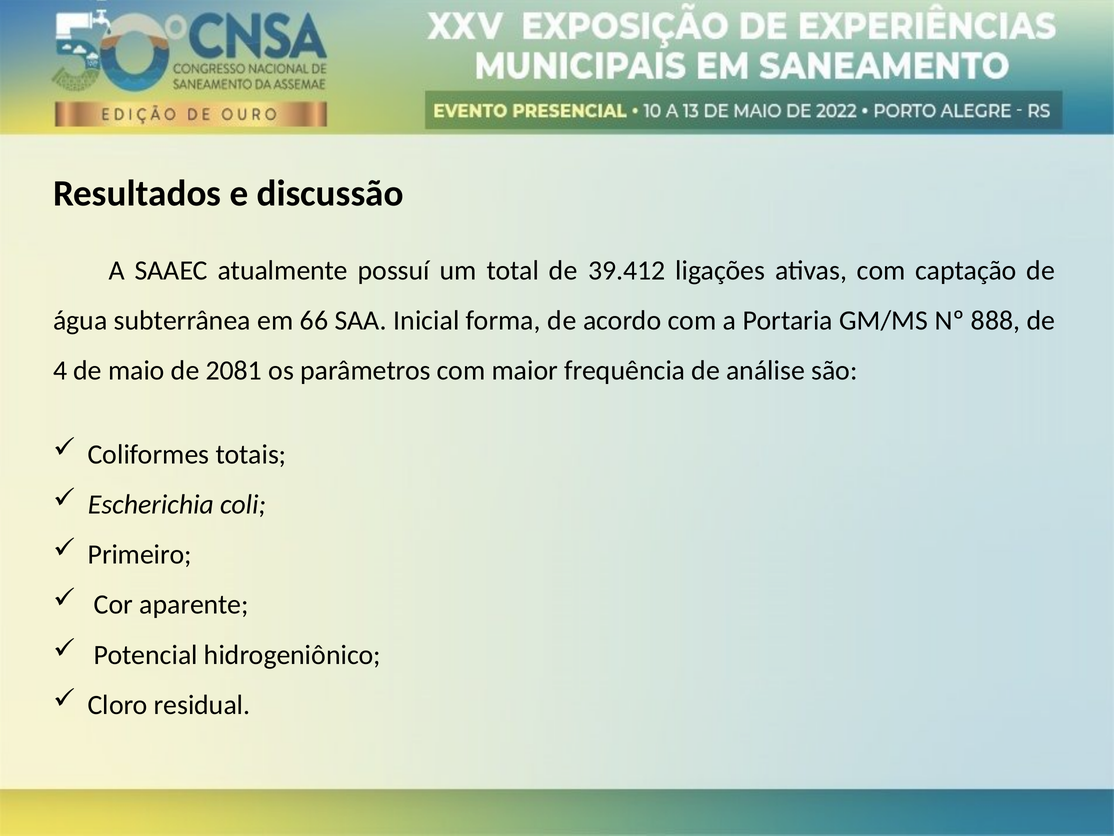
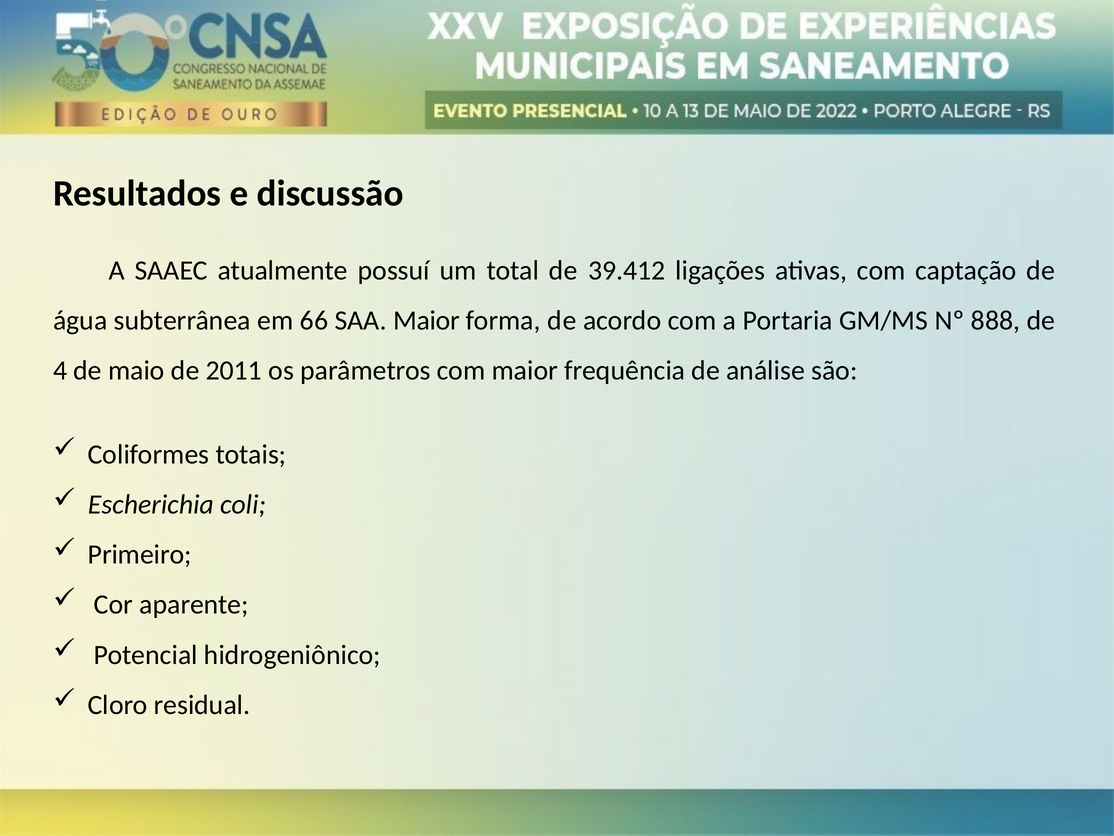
SAA Inicial: Inicial -> Maior (427, 320)
2081: 2081 -> 2011 (234, 370)
